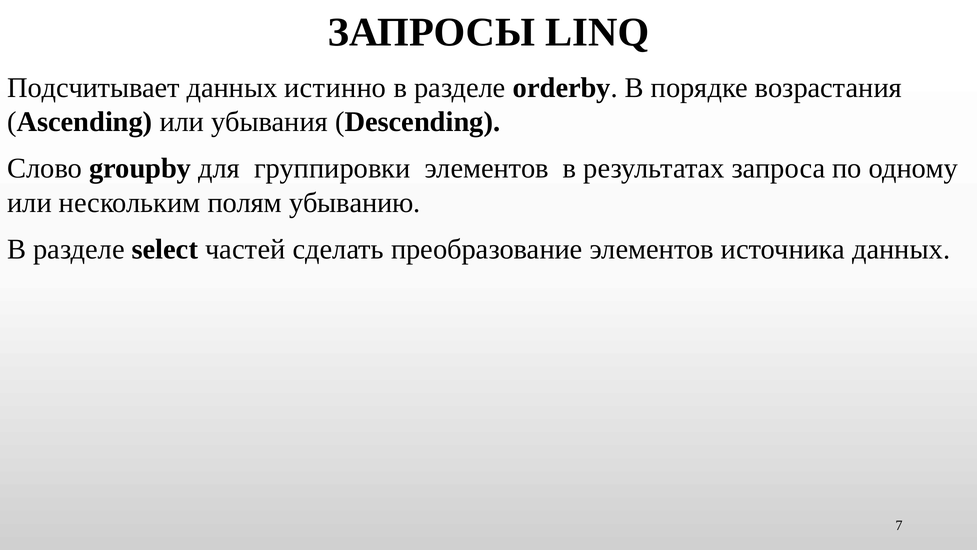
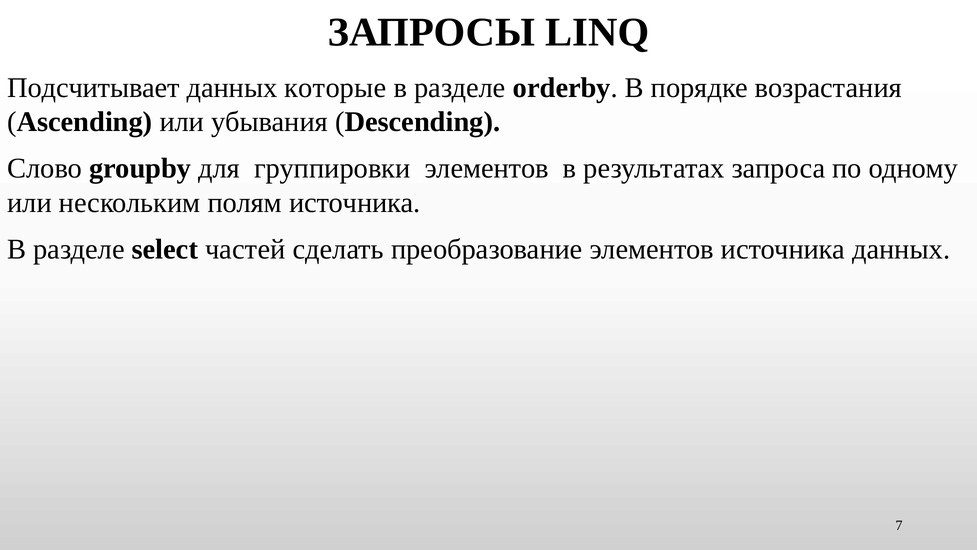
истинно: истинно -> которые (335, 88)
полям убыванию: убыванию -> источника (355, 203)
